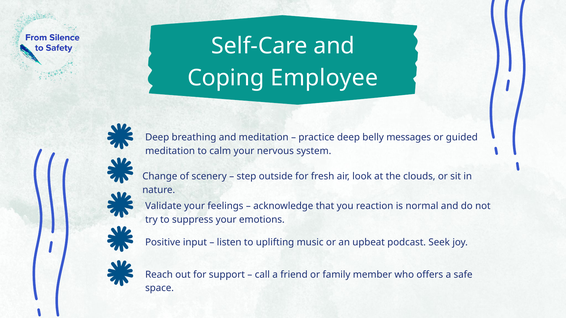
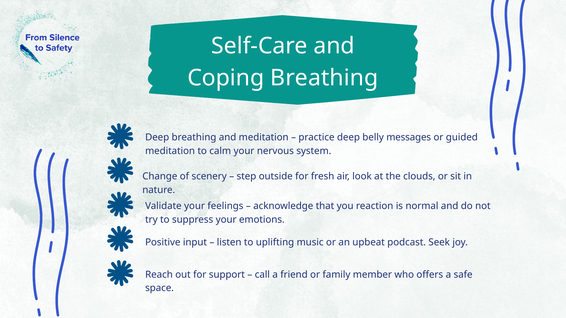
Coping Employee: Employee -> Breathing (324, 78)
